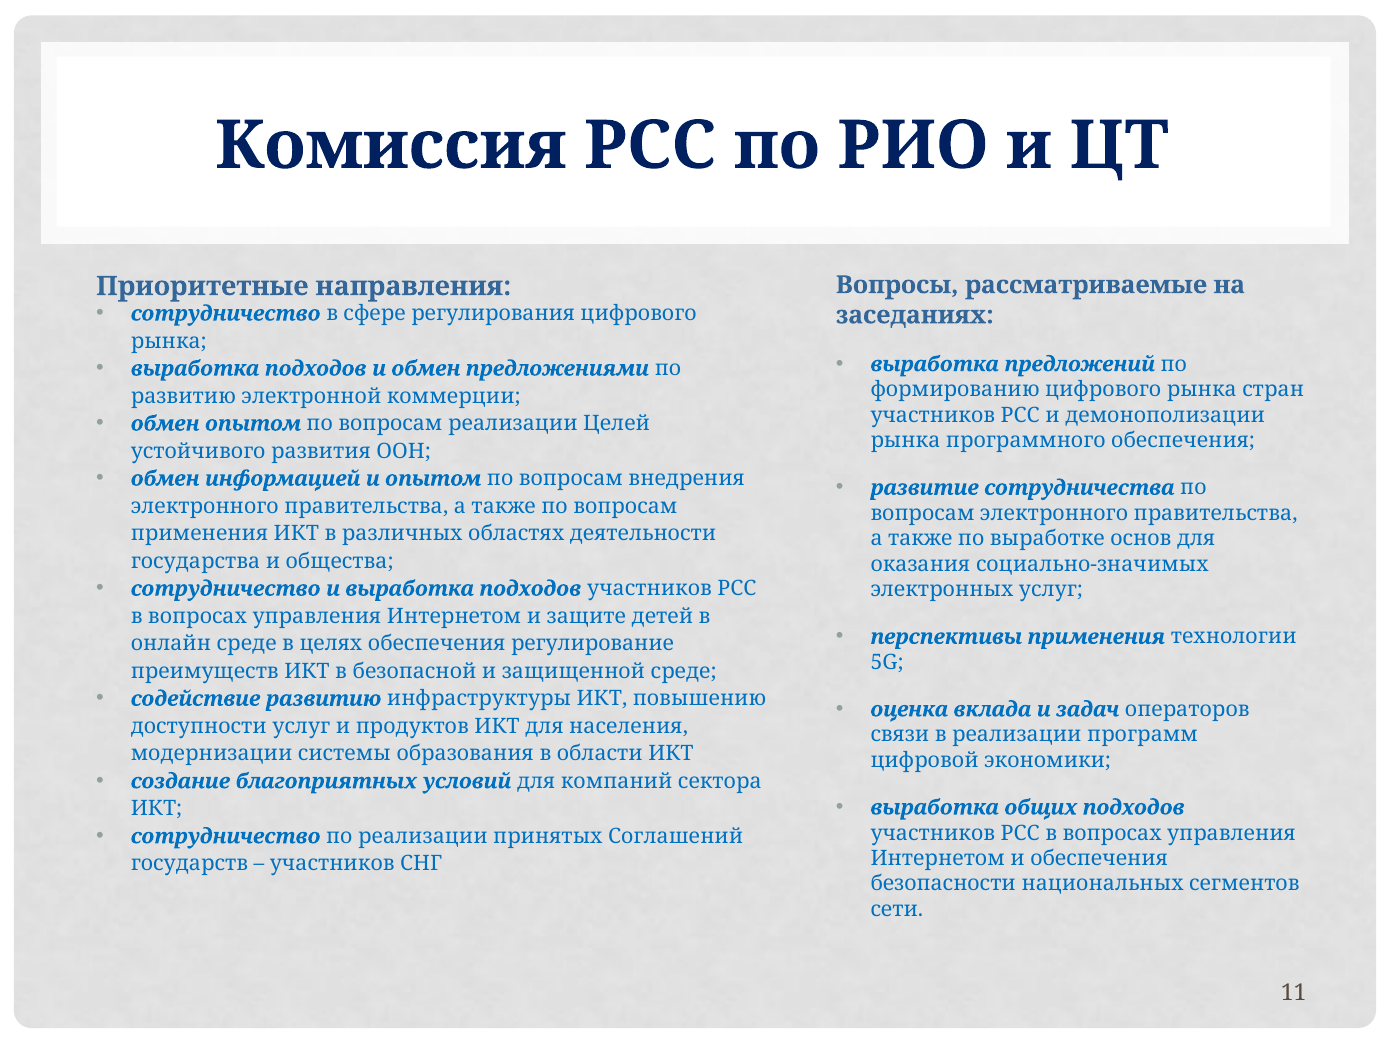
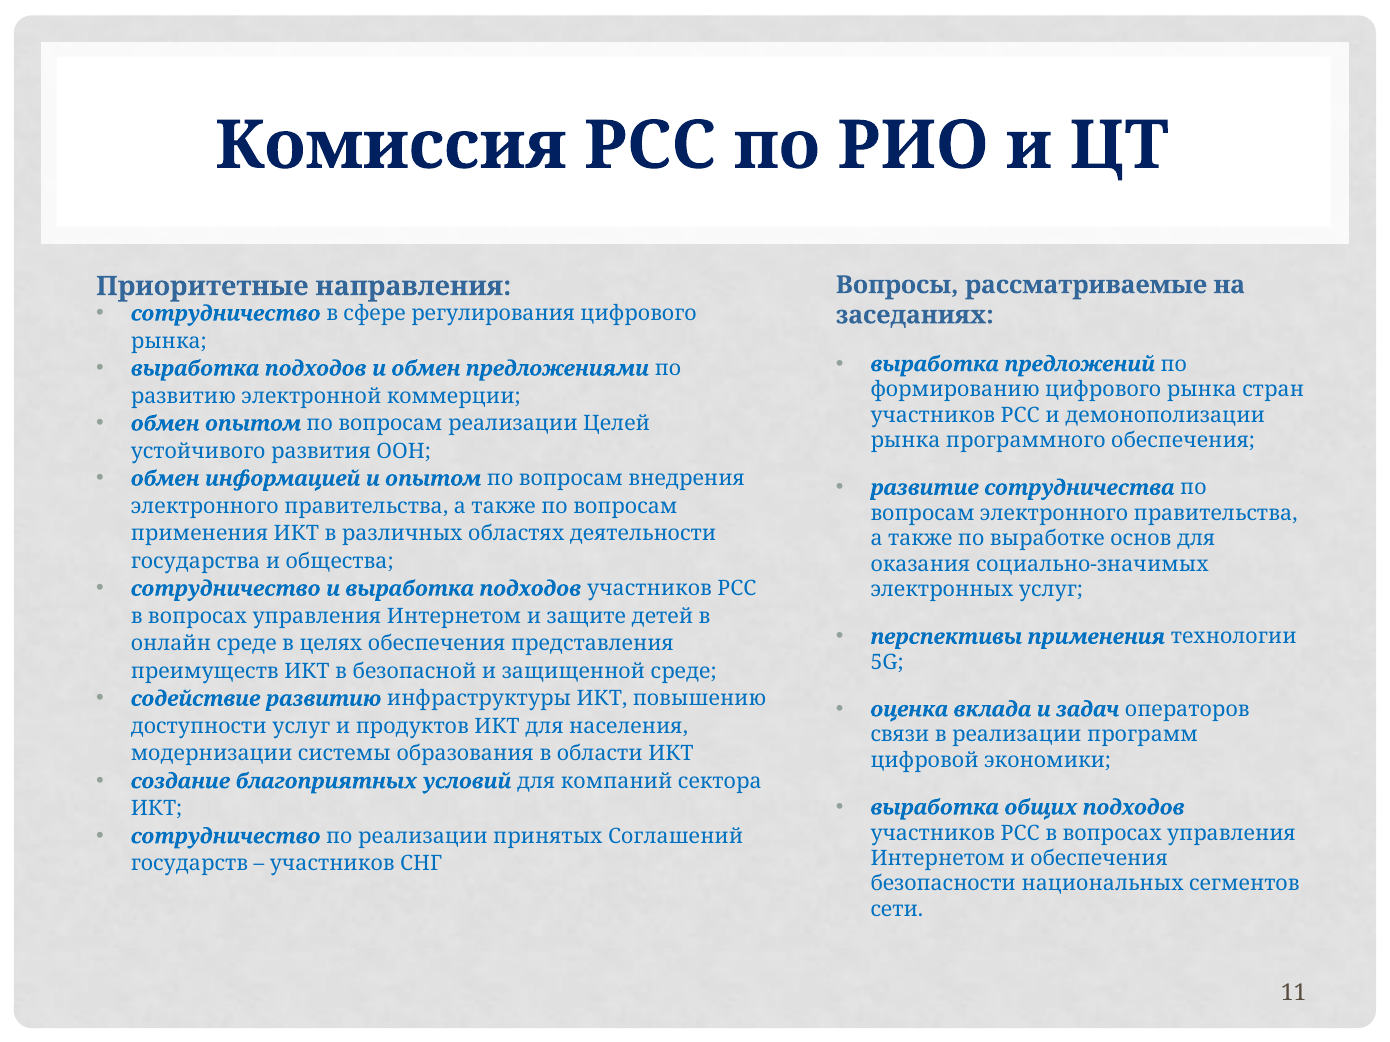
регулирование: регулирование -> представления (592, 644)
